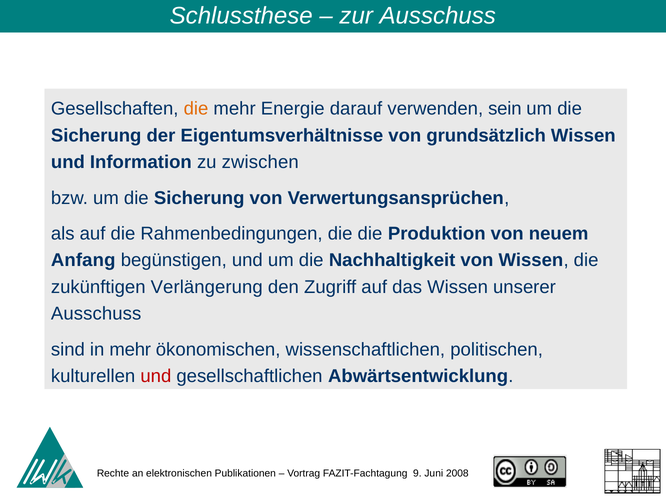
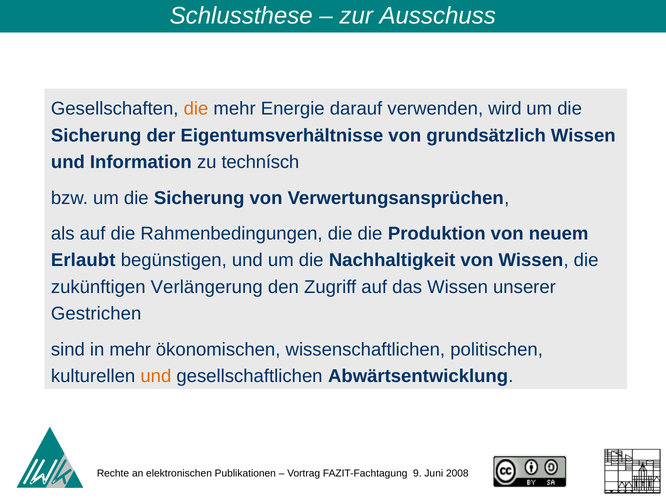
sein: sein -> wird (505, 109)
zwischen: zwischen -> technísch (260, 162)
Anfang: Anfang -> Erlaubt (83, 261)
Ausschuss: Ausschuss -> Gestrichen (96, 314)
und colour: red -> orange (156, 376)
